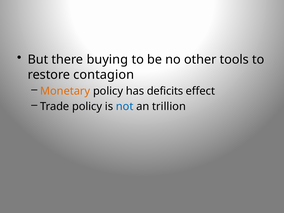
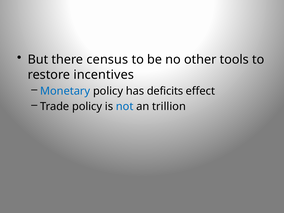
buying: buying -> census (107, 60)
contagion: contagion -> incentives (104, 75)
Monetary colour: orange -> blue (65, 91)
